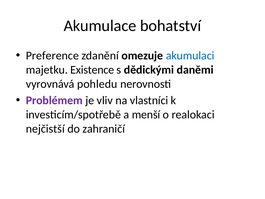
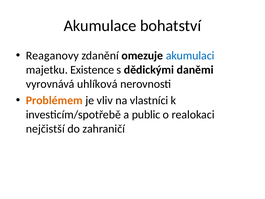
Preference: Preference -> Reaganovy (52, 56)
pohledu: pohledu -> uhlíková (97, 84)
Problémem colour: purple -> orange (54, 100)
menší: menší -> public (146, 114)
